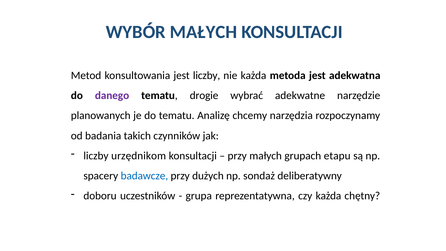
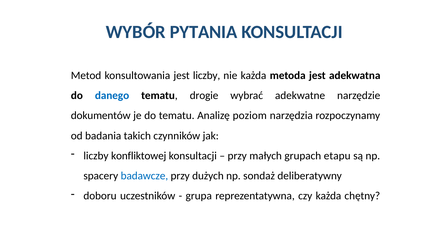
WYBÓR MAŁYCH: MAŁYCH -> PYTANIA (204, 32)
danego colour: purple -> blue (112, 95)
planowanych: planowanych -> dokumentów (101, 116)
chcemy: chcemy -> poziom (250, 116)
urzędnikom: urzędnikom -> konfliktowej (139, 156)
